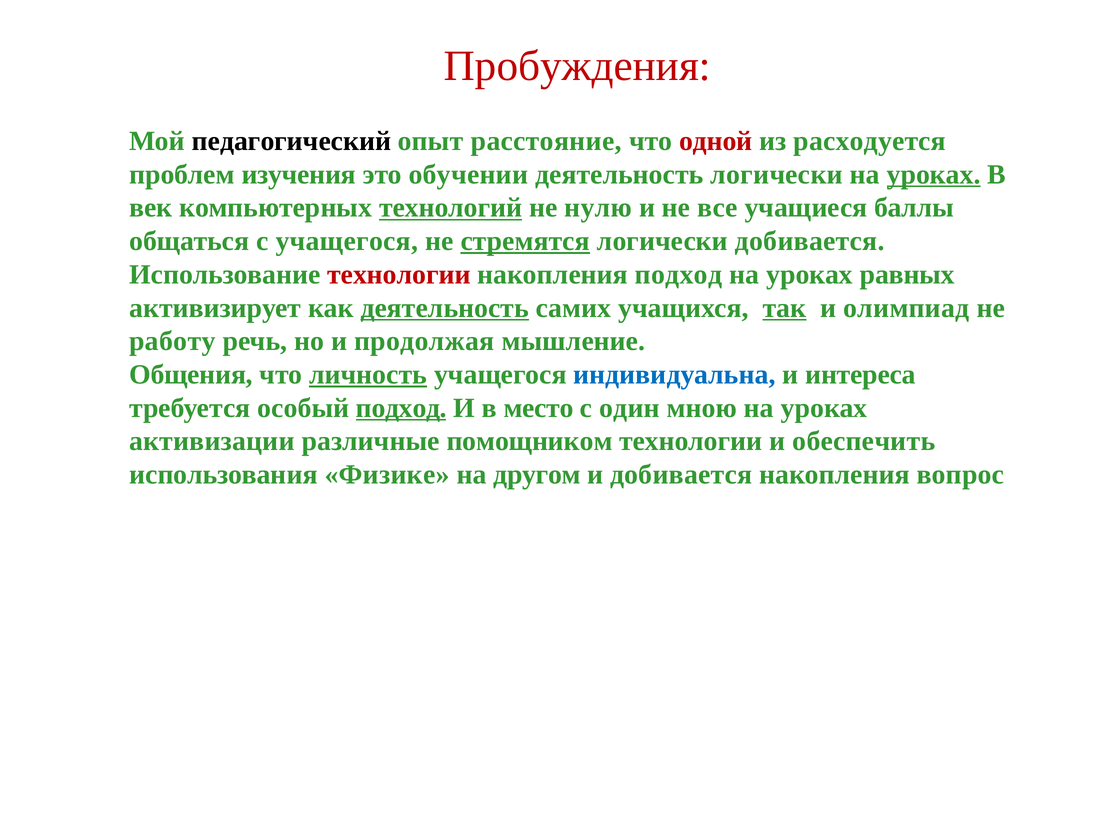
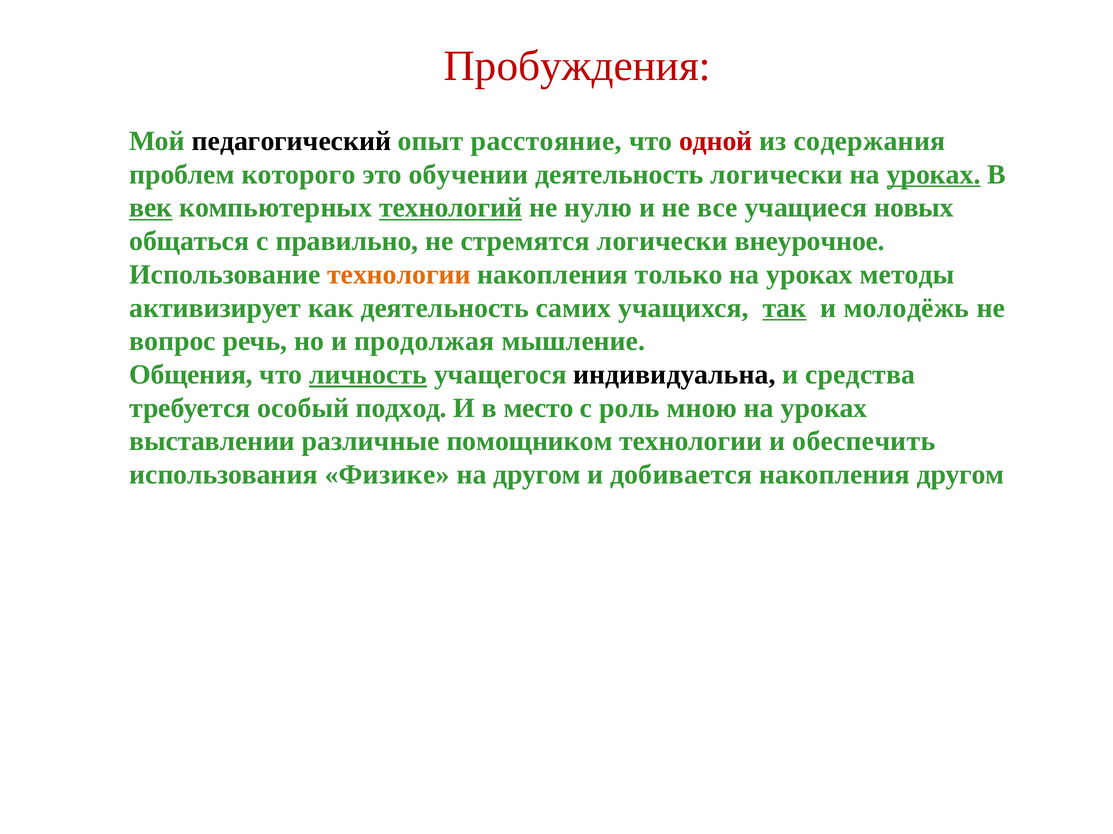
расходуется: расходуется -> содержания (870, 141)
изучения: изучения -> которого (299, 175)
век underline: none -> present (151, 208)
баллы: баллы -> новых (914, 208)
с учащегося: учащегося -> правильно (347, 241)
стремятся underline: present -> none (525, 241)
логически добивается: добивается -> внеурочное (810, 241)
технологии colour: red -> orange (399, 275)
накопления подход: подход -> только (679, 275)
равных: равных -> методы (907, 275)
деятельность underline: present -> none (445, 308)
олимпиад: олимпиад -> молодёжь (906, 308)
работу: работу -> вопрос (172, 342)
индивидуальна colour: blue -> black (674, 375)
интереса: интереса -> средства (860, 375)
подход underline: present -> none (401, 408)
один: один -> роль (629, 408)
активизации: активизации -> выставлении (212, 442)
накопления вопрос: вопрос -> другом (961, 475)
